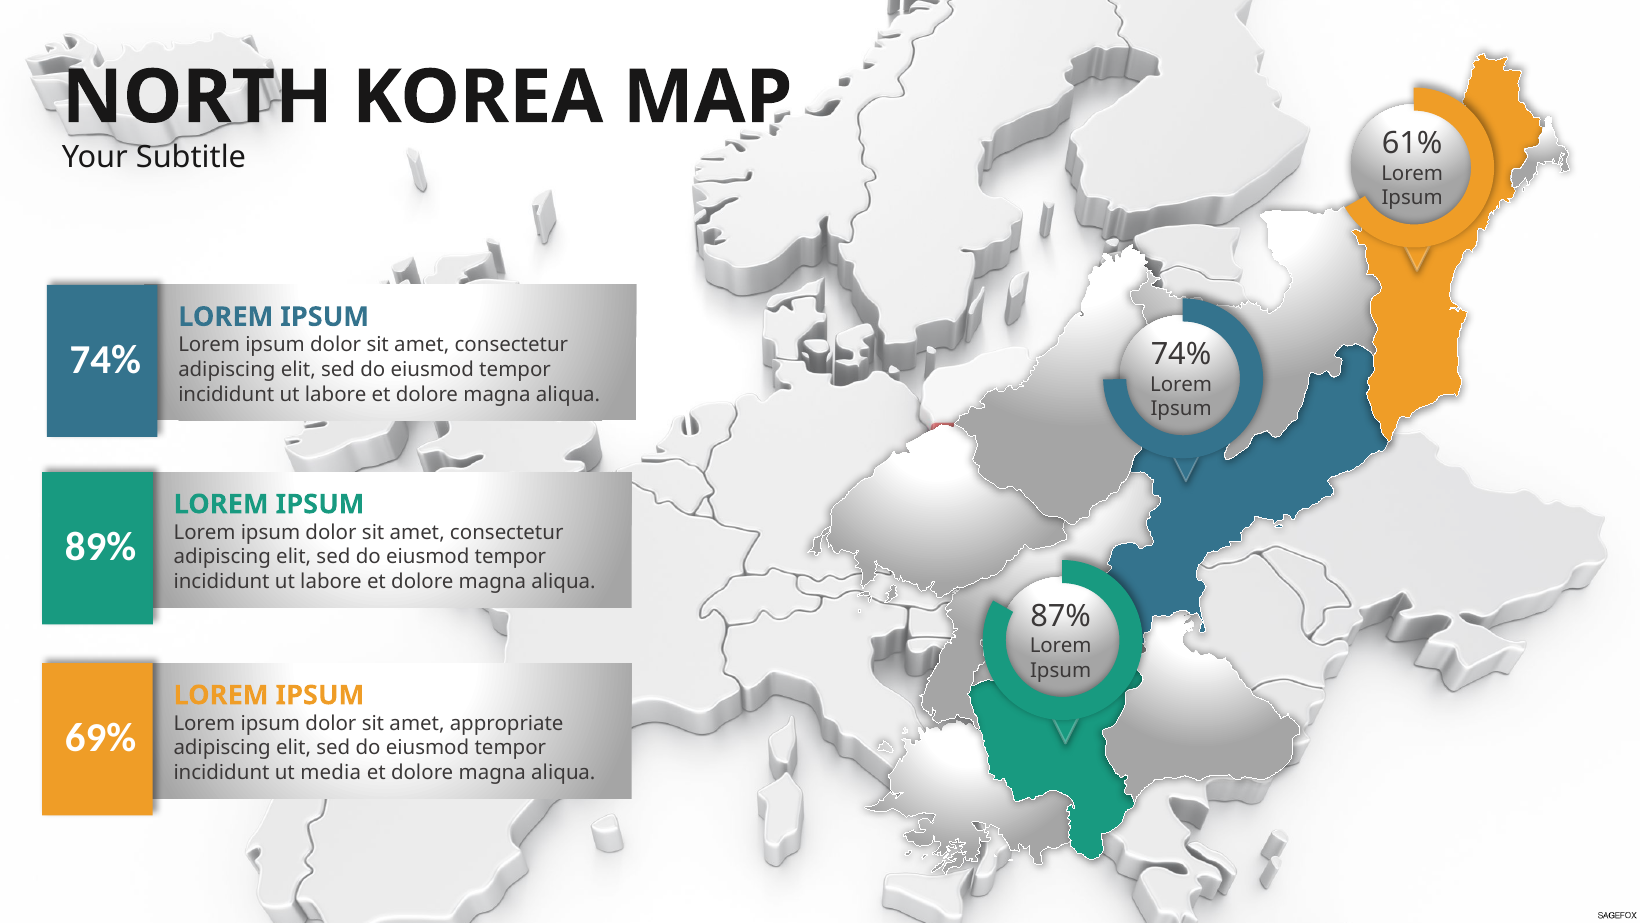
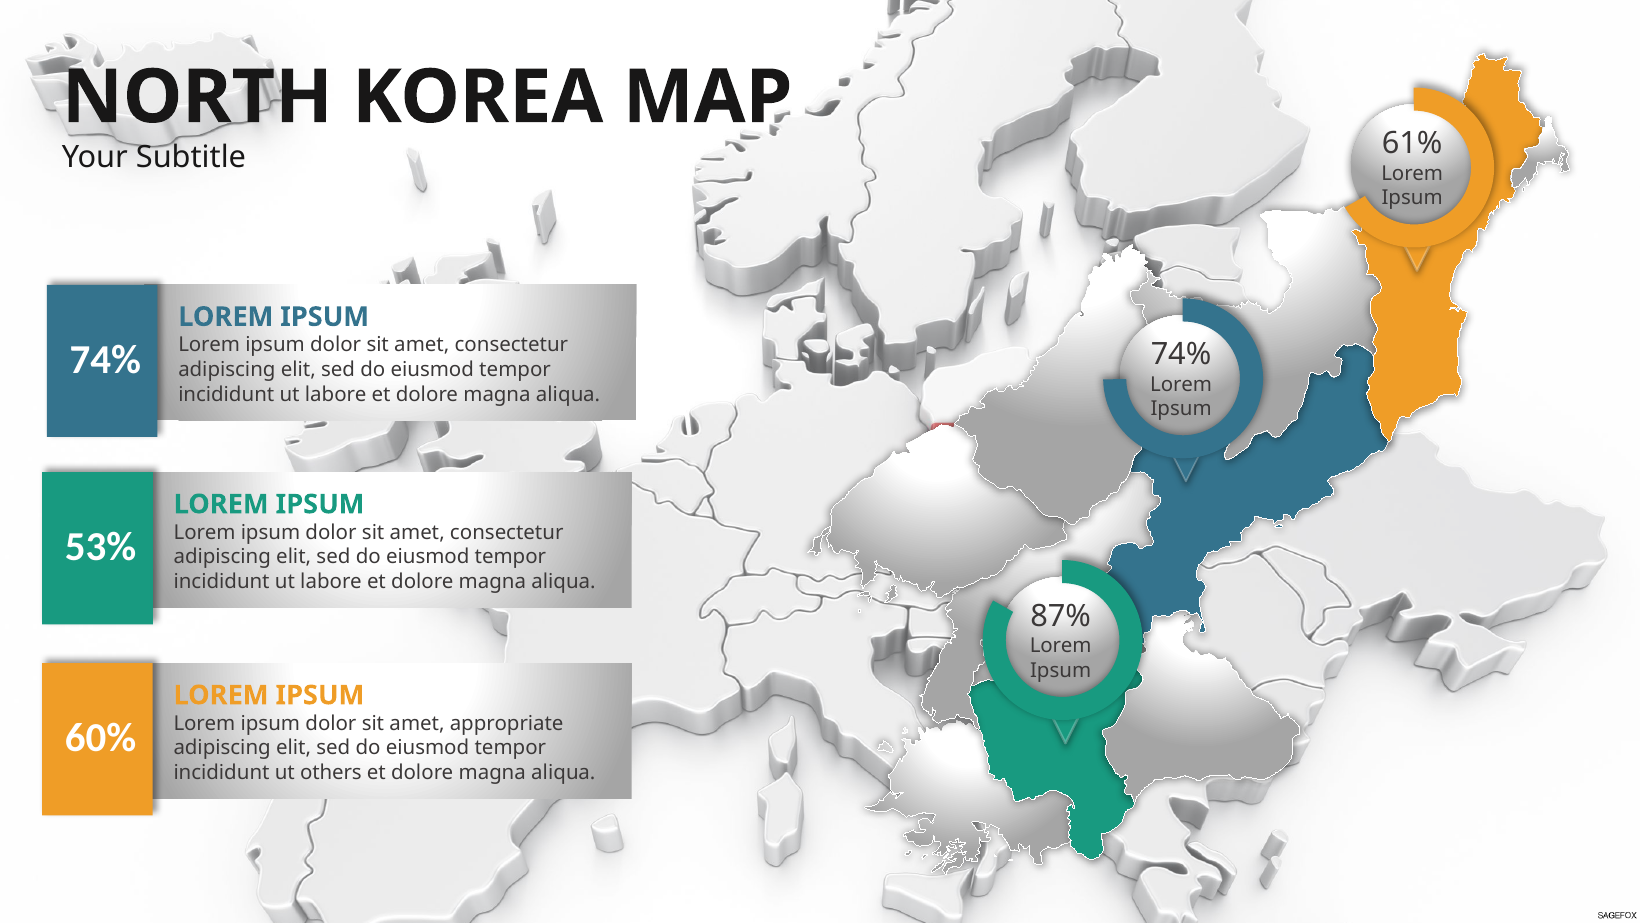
89%: 89% -> 53% (101, 547)
69%: 69% -> 60% (101, 737)
media: media -> others (331, 772)
